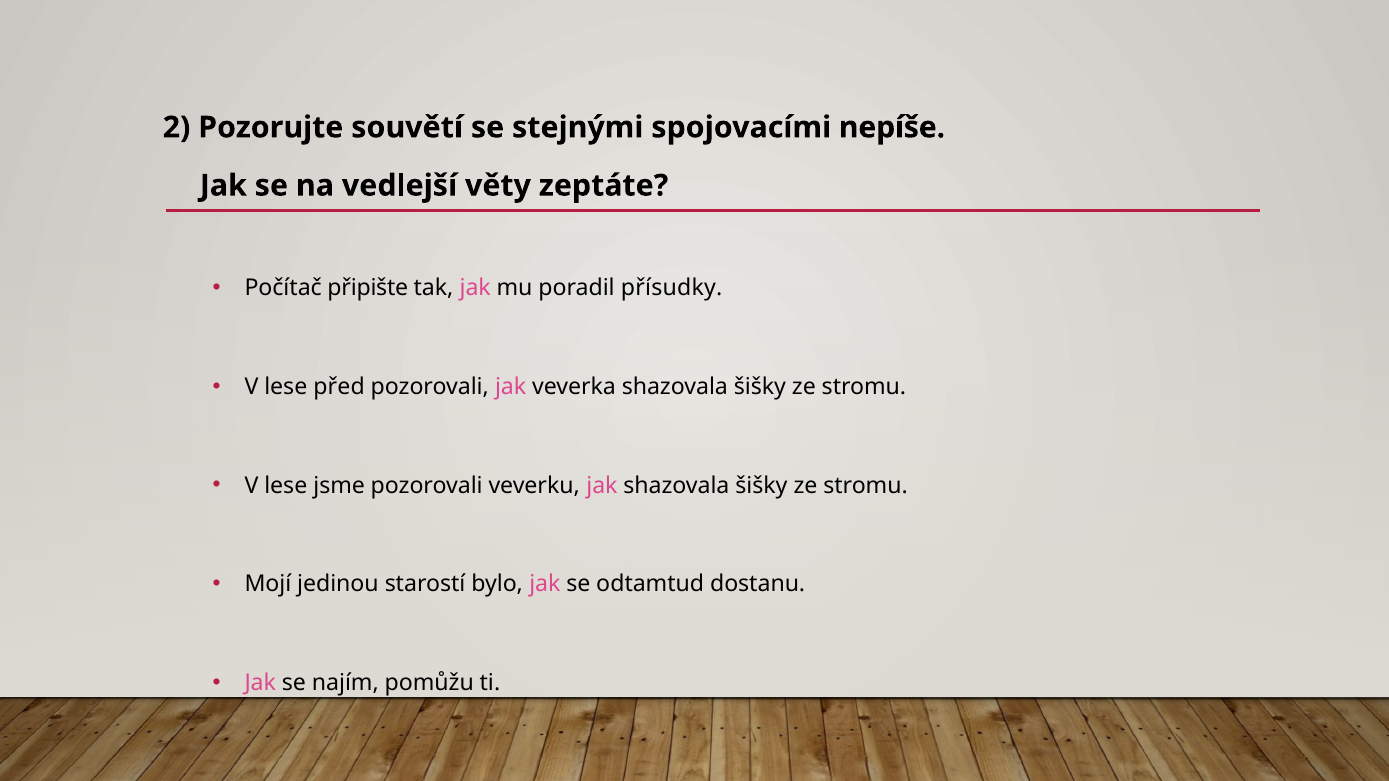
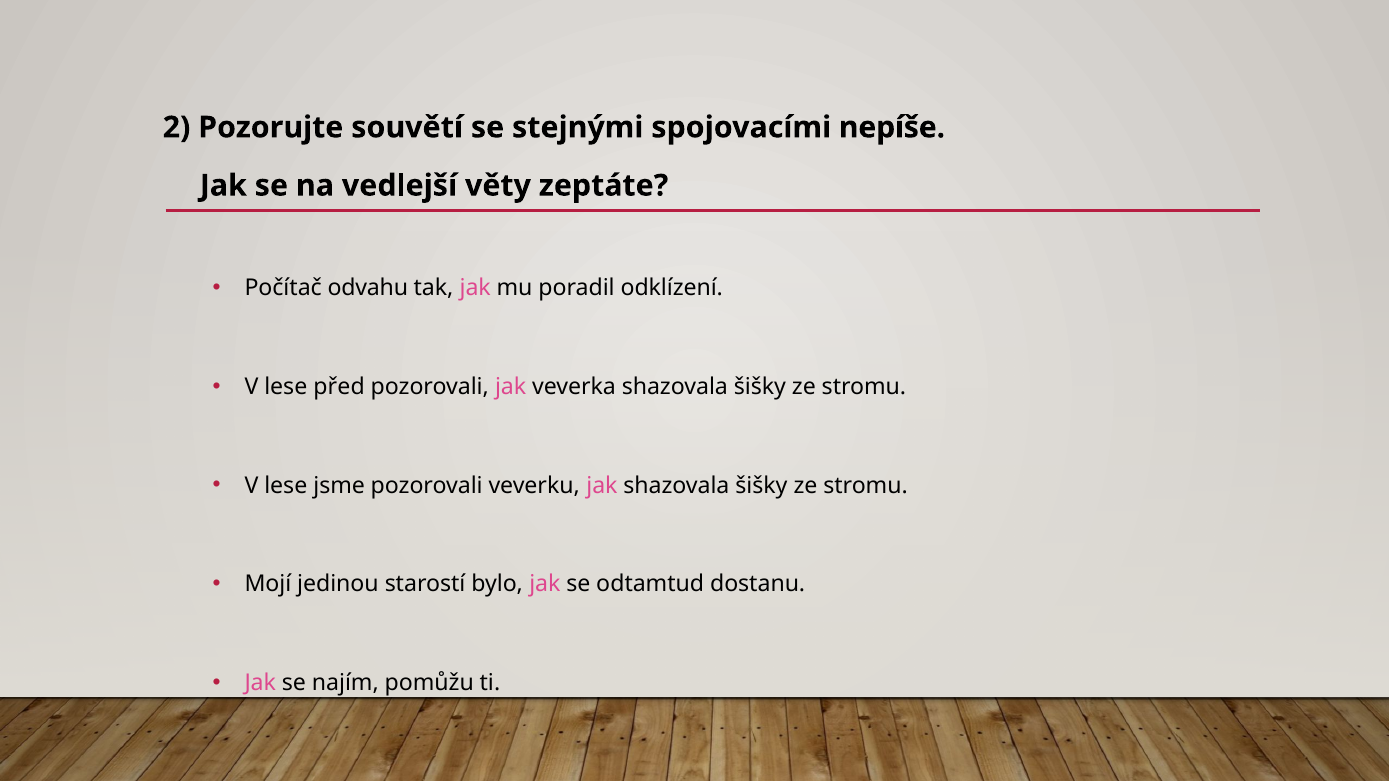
připište: připište -> odvahu (368, 288)
přísudky: přísudky -> odklízení (672, 288)
